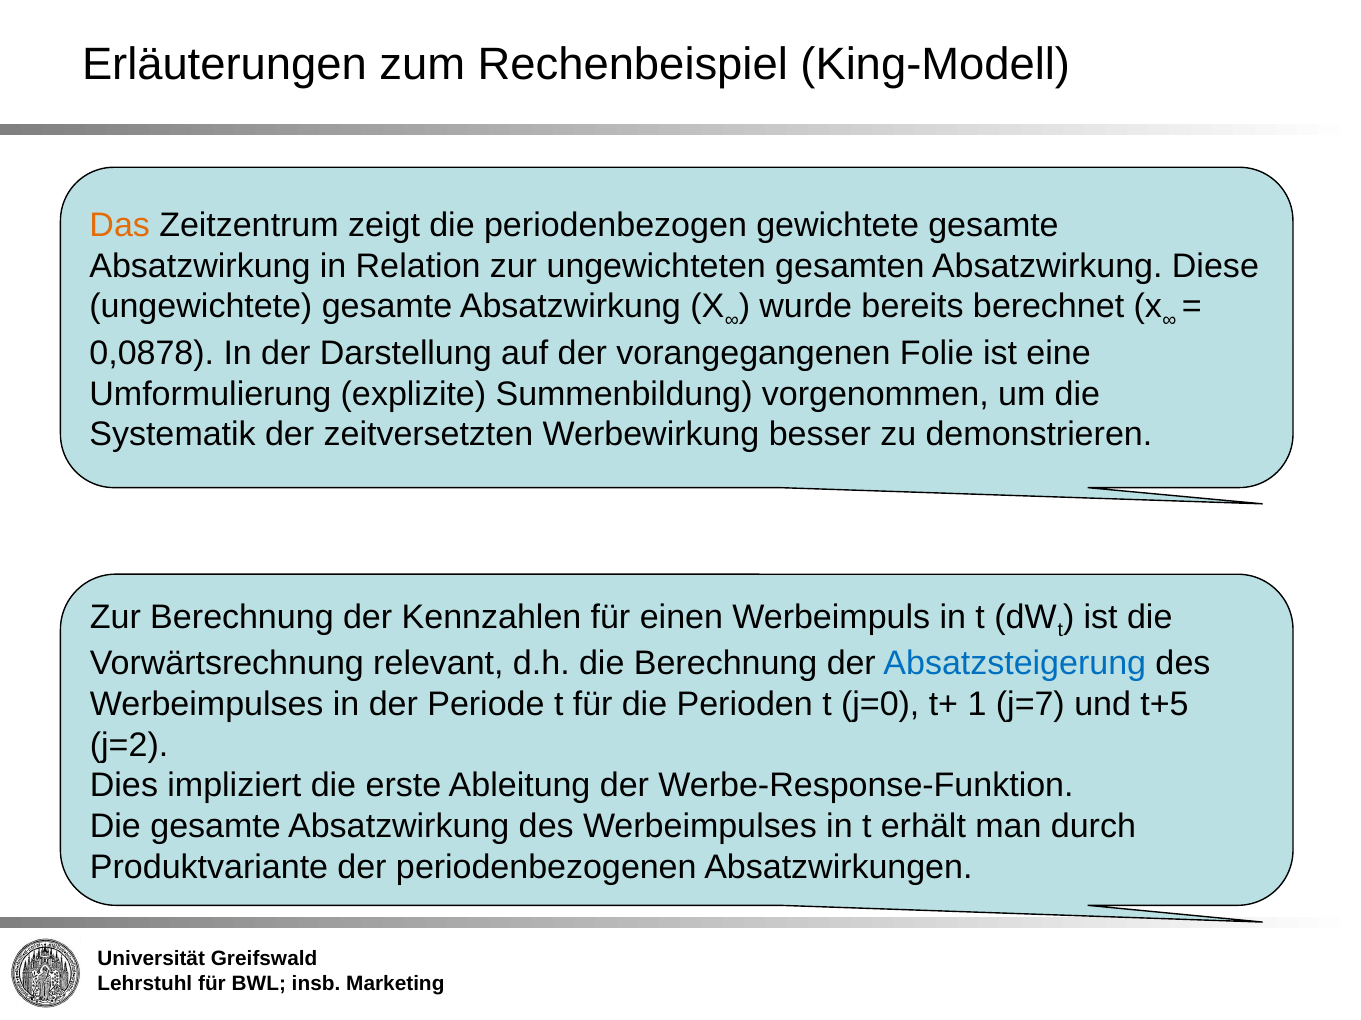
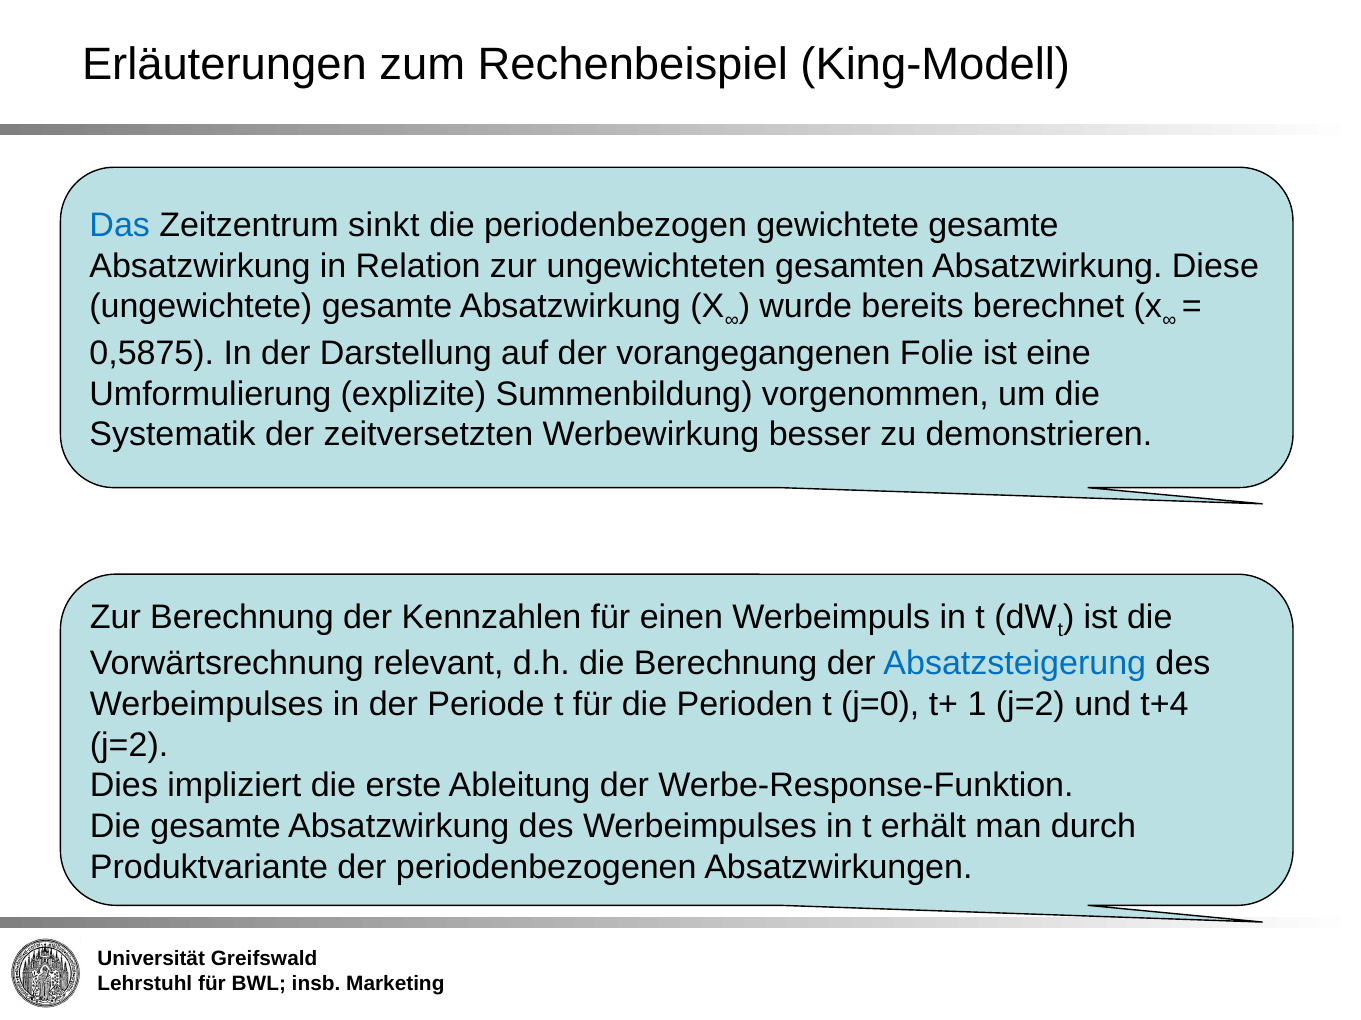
Das colour: orange -> blue (120, 225)
zeigt: zeigt -> sinkt (384, 225)
0,0878: 0,0878 -> 0,5875 (152, 353)
1 j=7: j=7 -> j=2 (1030, 705)
t+5: t+5 -> t+4 (1165, 705)
